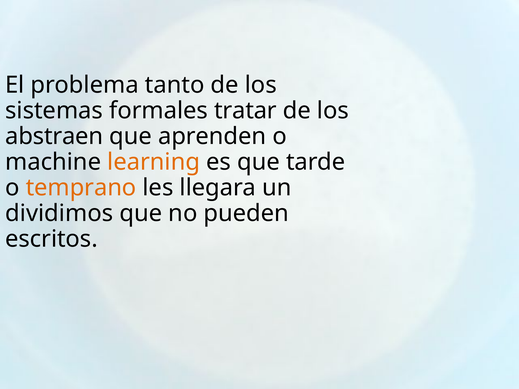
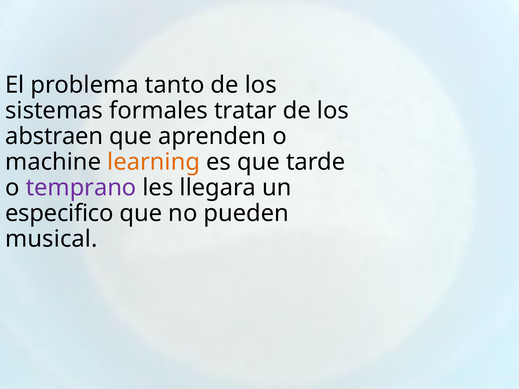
temprano colour: orange -> purple (81, 188)
dividimos: dividimos -> especifico (59, 213)
escritos: escritos -> musical (51, 239)
